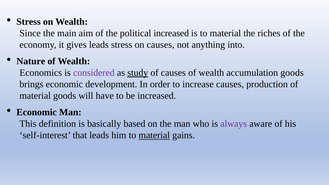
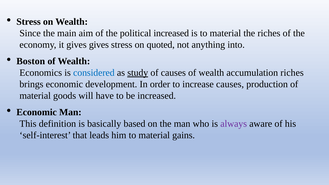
gives leads: leads -> gives (99, 45)
on causes: causes -> quoted (161, 45)
Nature: Nature -> Boston (31, 61)
considered colour: purple -> blue (94, 73)
accumulation goods: goods -> riches (292, 73)
material underline: present -> none (154, 135)
